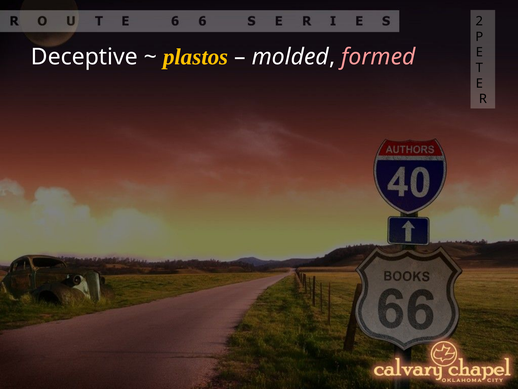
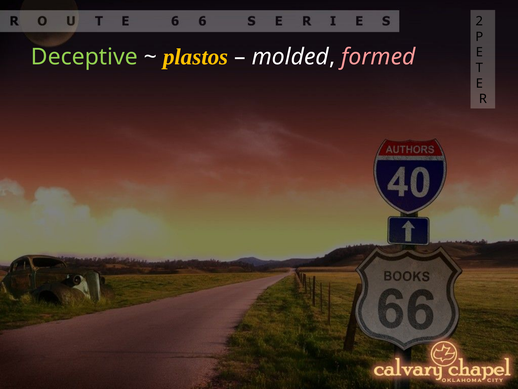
Deceptive colour: white -> light green (84, 57)
